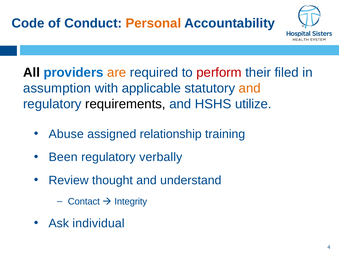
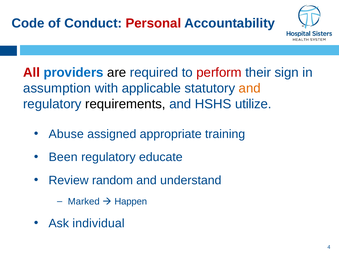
Personal colour: orange -> red (153, 23)
All colour: black -> red (32, 73)
are colour: orange -> black (117, 73)
filed: filed -> sign (287, 73)
relationship: relationship -> appropriate (171, 134)
verbally: verbally -> educate (161, 157)
thought: thought -> random (113, 181)
Contact: Contact -> Marked (84, 202)
Integrity: Integrity -> Happen (131, 202)
